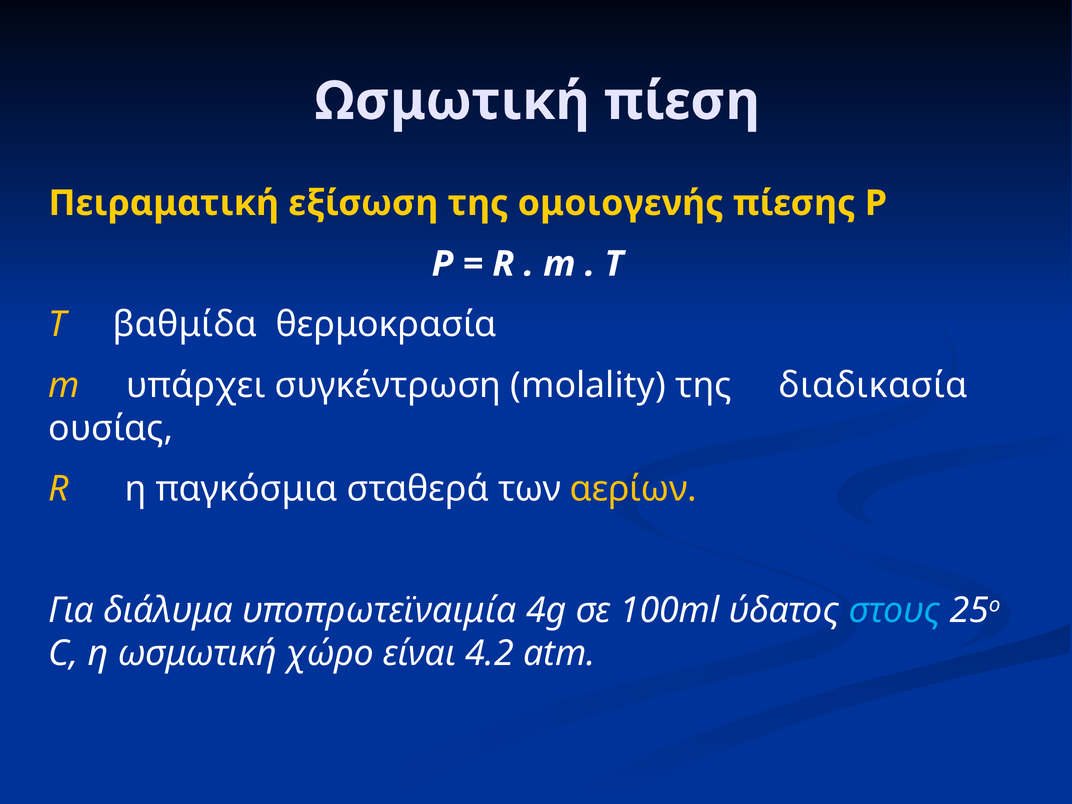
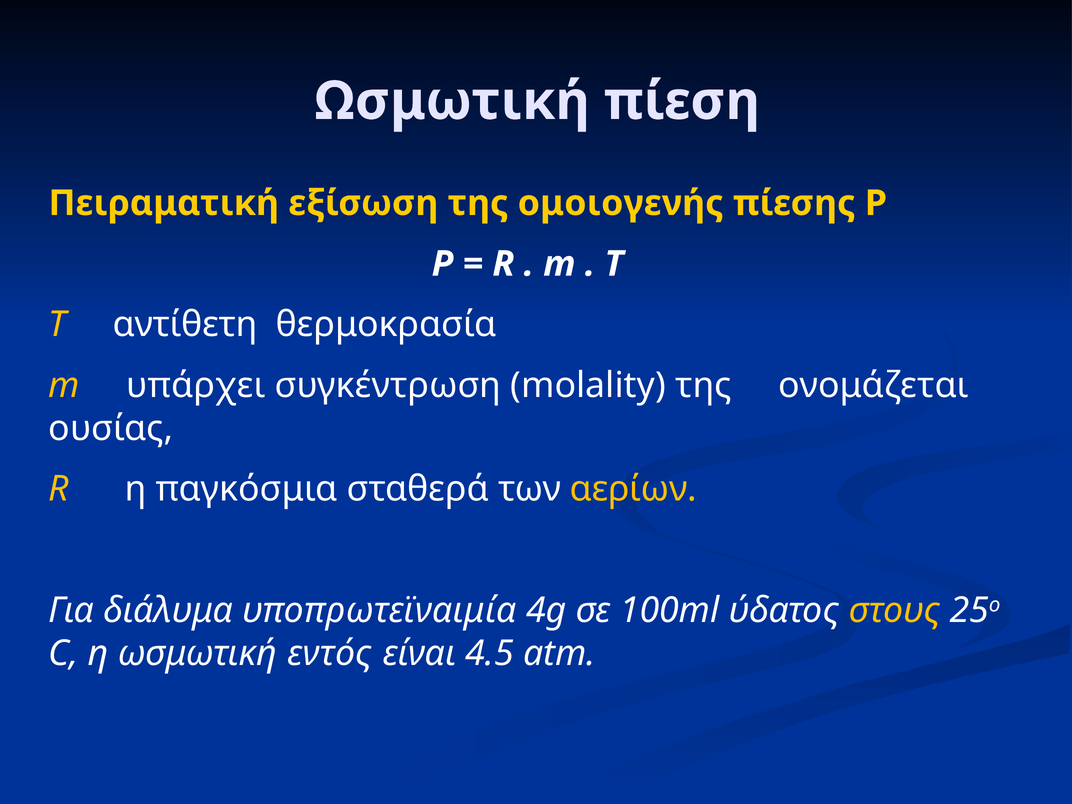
βαθμίδα: βαθμίδα -> αντίθετη (185, 325)
διαδικασία: διαδικασία -> ονομάζεται (873, 385)
στους colour: light blue -> yellow (895, 610)
χώρο: χώρο -> εντός (330, 653)
4.2: 4.2 -> 4.5 (490, 653)
